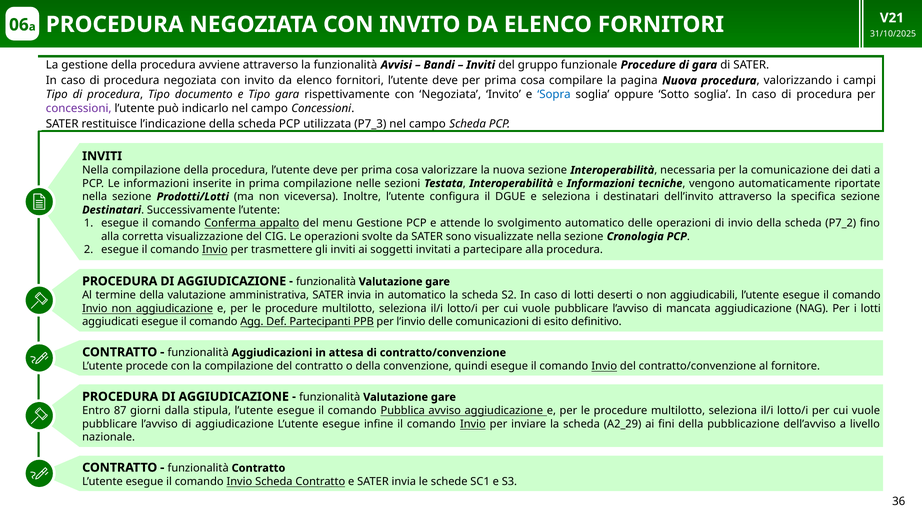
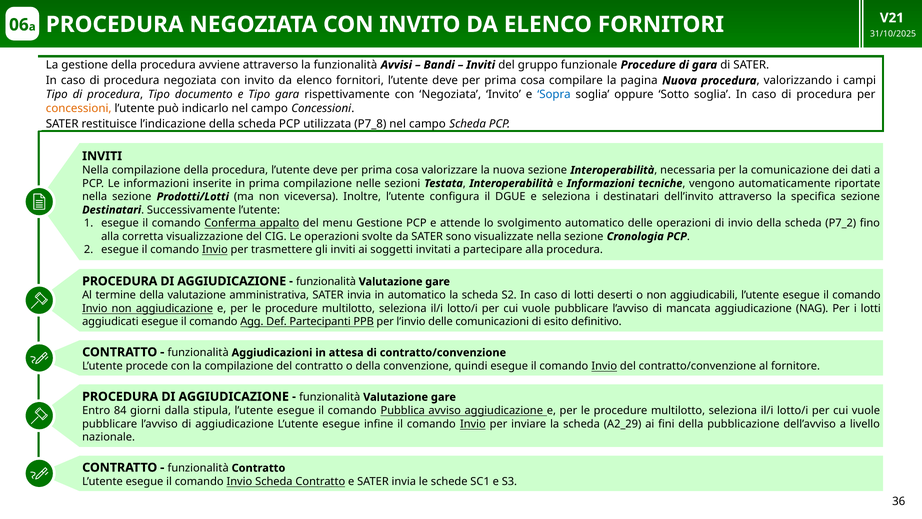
concessioni colour: purple -> orange (79, 108)
P7_3: P7_3 -> P7_8 (370, 124)
87: 87 -> 84 (120, 410)
